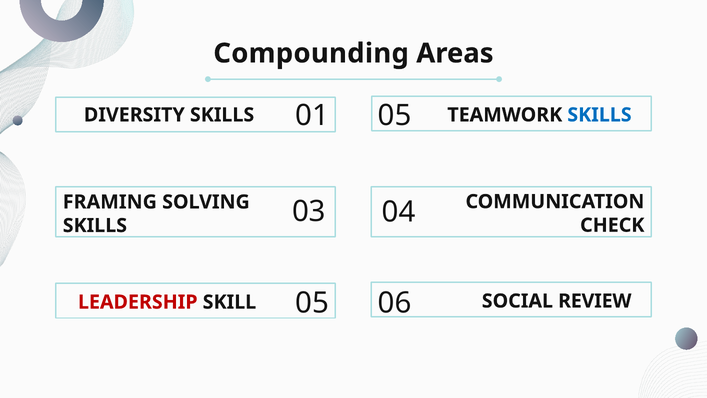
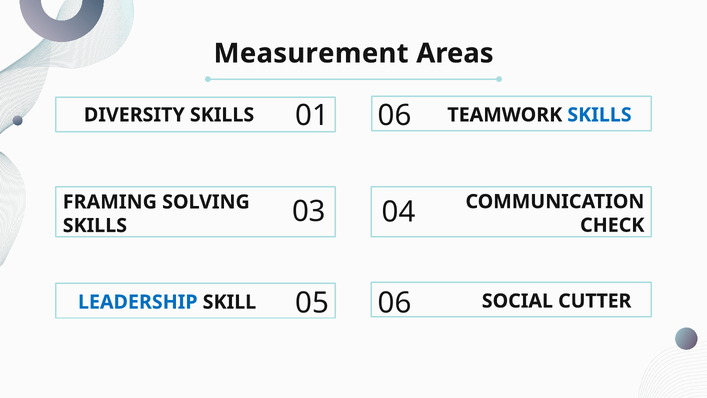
Compounding: Compounding -> Measurement (311, 53)
SKILLS 05: 05 -> 06 (395, 116)
LEADERSHIP colour: red -> blue (138, 302)
REVIEW: REVIEW -> CUTTER (595, 301)
